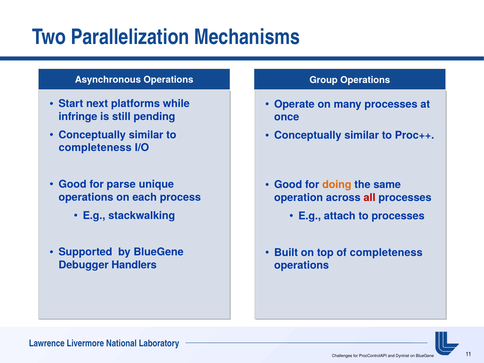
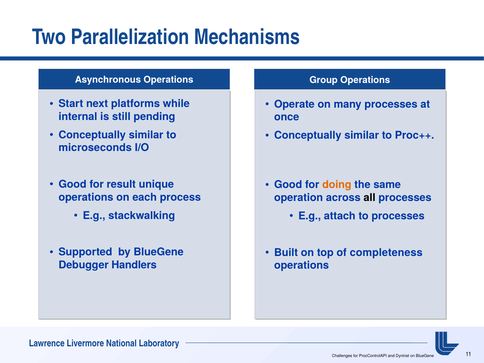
infringe: infringe -> internal (78, 117)
completeness: completeness -> microseconds (95, 148)
parse: parse -> result (121, 184)
all colour: red -> black (370, 198)
